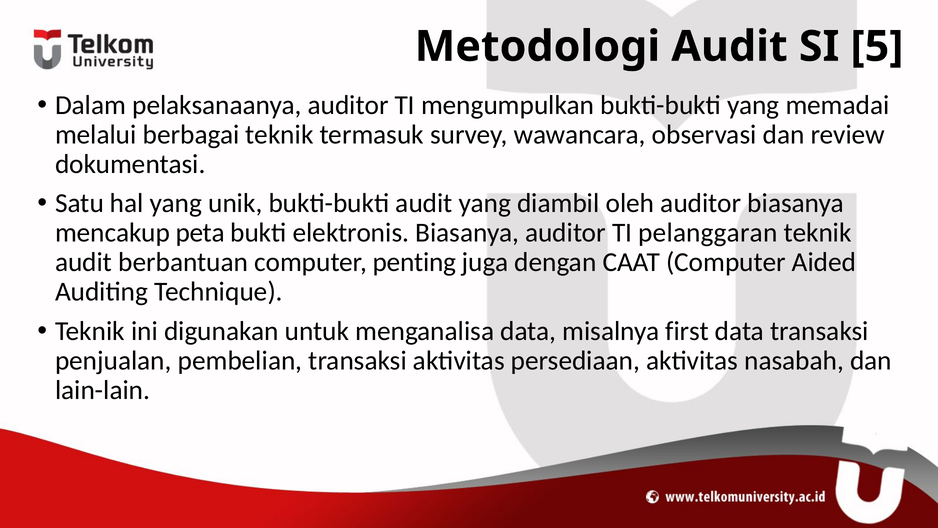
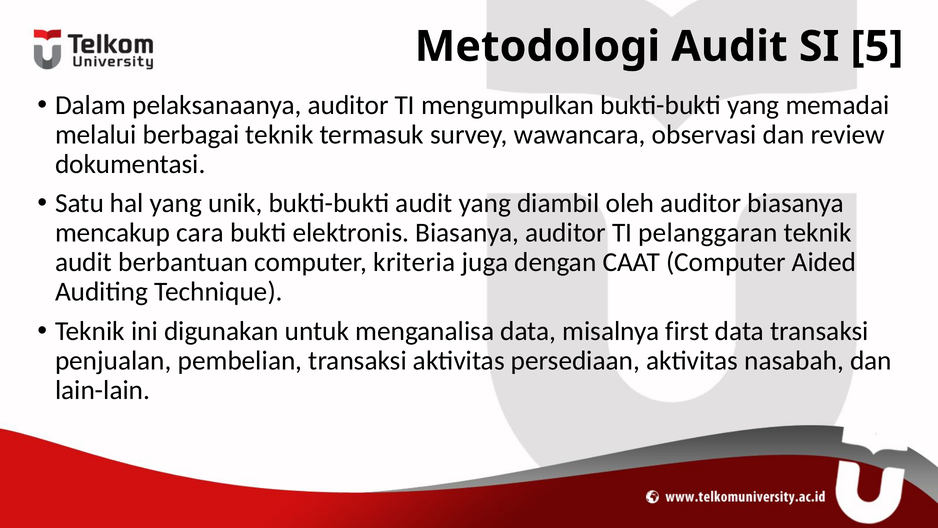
peta: peta -> cara (200, 233)
penting: penting -> kriteria (414, 262)
